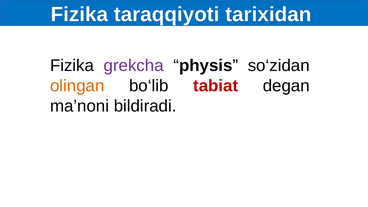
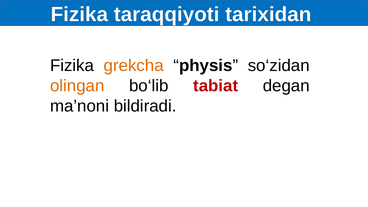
grekcha colour: purple -> orange (134, 66)
